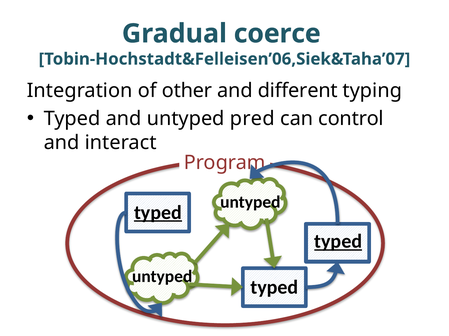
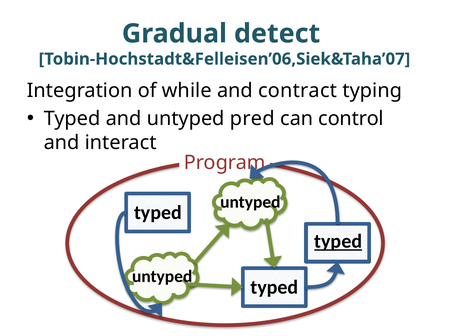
coerce: coerce -> detect (277, 34)
other: other -> while (187, 91)
different: different -> contract (298, 91)
typed underline: present -> none (158, 213)
